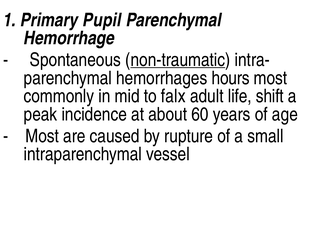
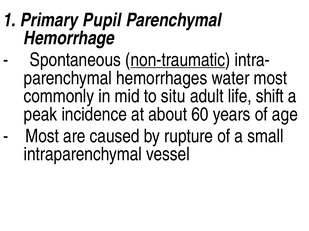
hours: hours -> water (231, 78)
falx: falx -> situ (173, 97)
